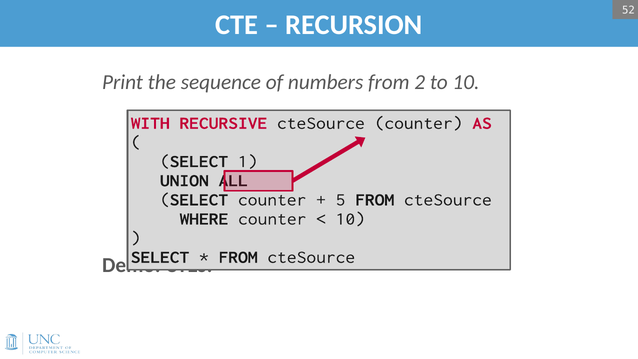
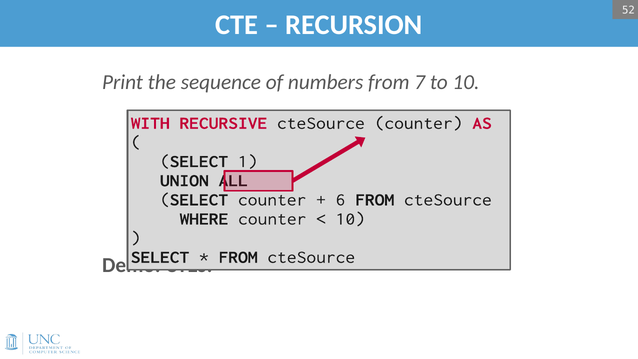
2: 2 -> 7 (420, 82)
5: 5 -> 6 (340, 199)
